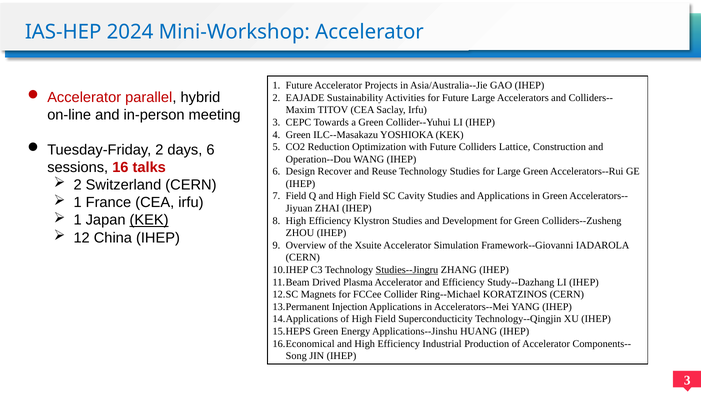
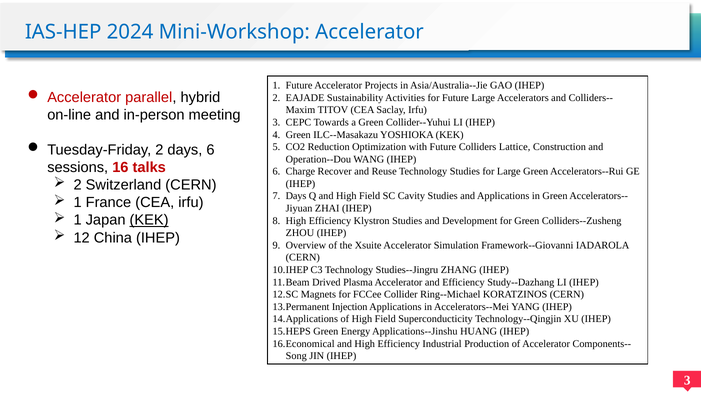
Design: Design -> Charge (300, 171)
Field: Field -> Days (296, 196)
Studies--Jingru underline: present -> none (407, 269)
